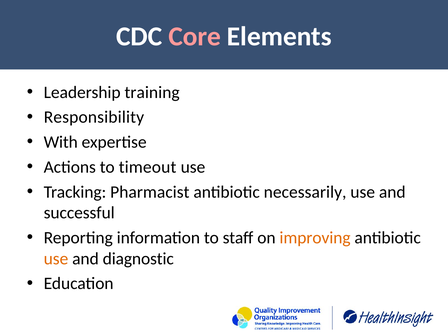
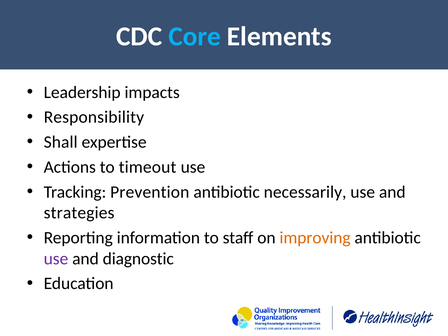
Core colour: pink -> light blue (195, 37)
training: training -> impacts (152, 92)
With: With -> Shall (61, 142)
Pharmacist: Pharmacist -> Prevention (150, 192)
successful: successful -> strategies (79, 213)
use colour: orange -> purple (56, 259)
